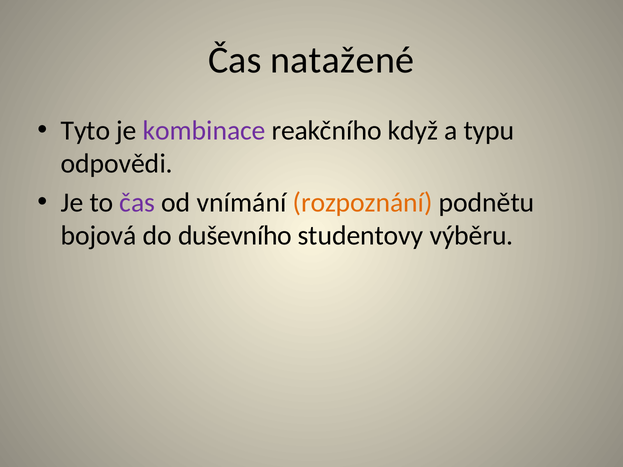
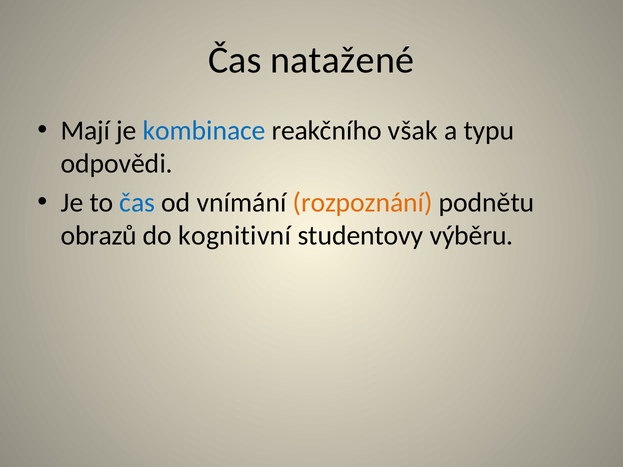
Tyto: Tyto -> Mají (85, 131)
kombinace colour: purple -> blue (204, 131)
když: když -> však (413, 131)
čas colour: purple -> blue (137, 203)
bojová: bojová -> obrazů (99, 236)
duševního: duševního -> kognitivní (235, 236)
